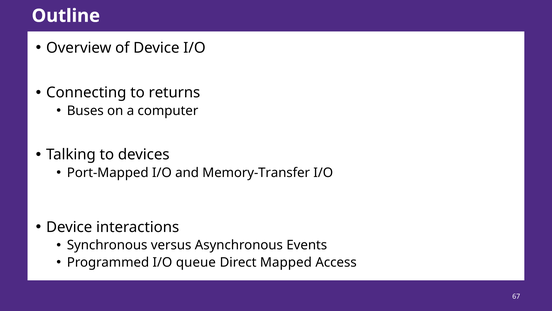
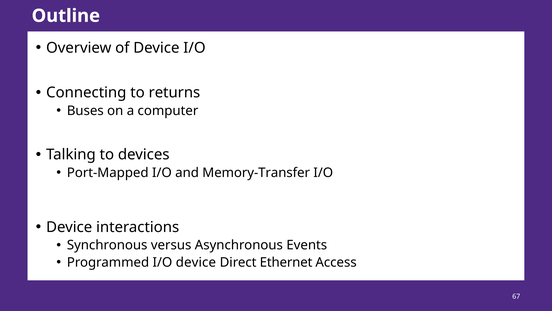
I/O queue: queue -> device (196, 262)
Mapped: Mapped -> Ethernet (286, 262)
